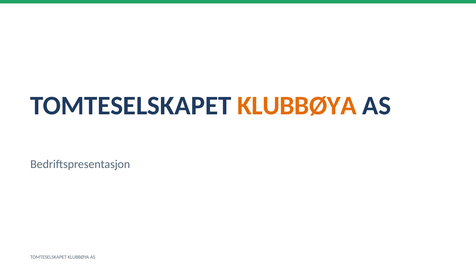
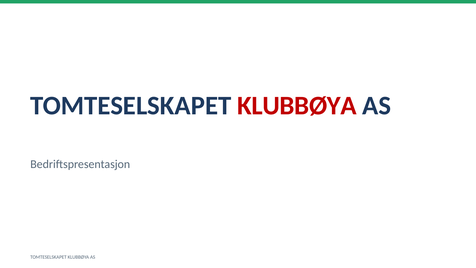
KLUBBØYA colour: orange -> red (297, 106)
